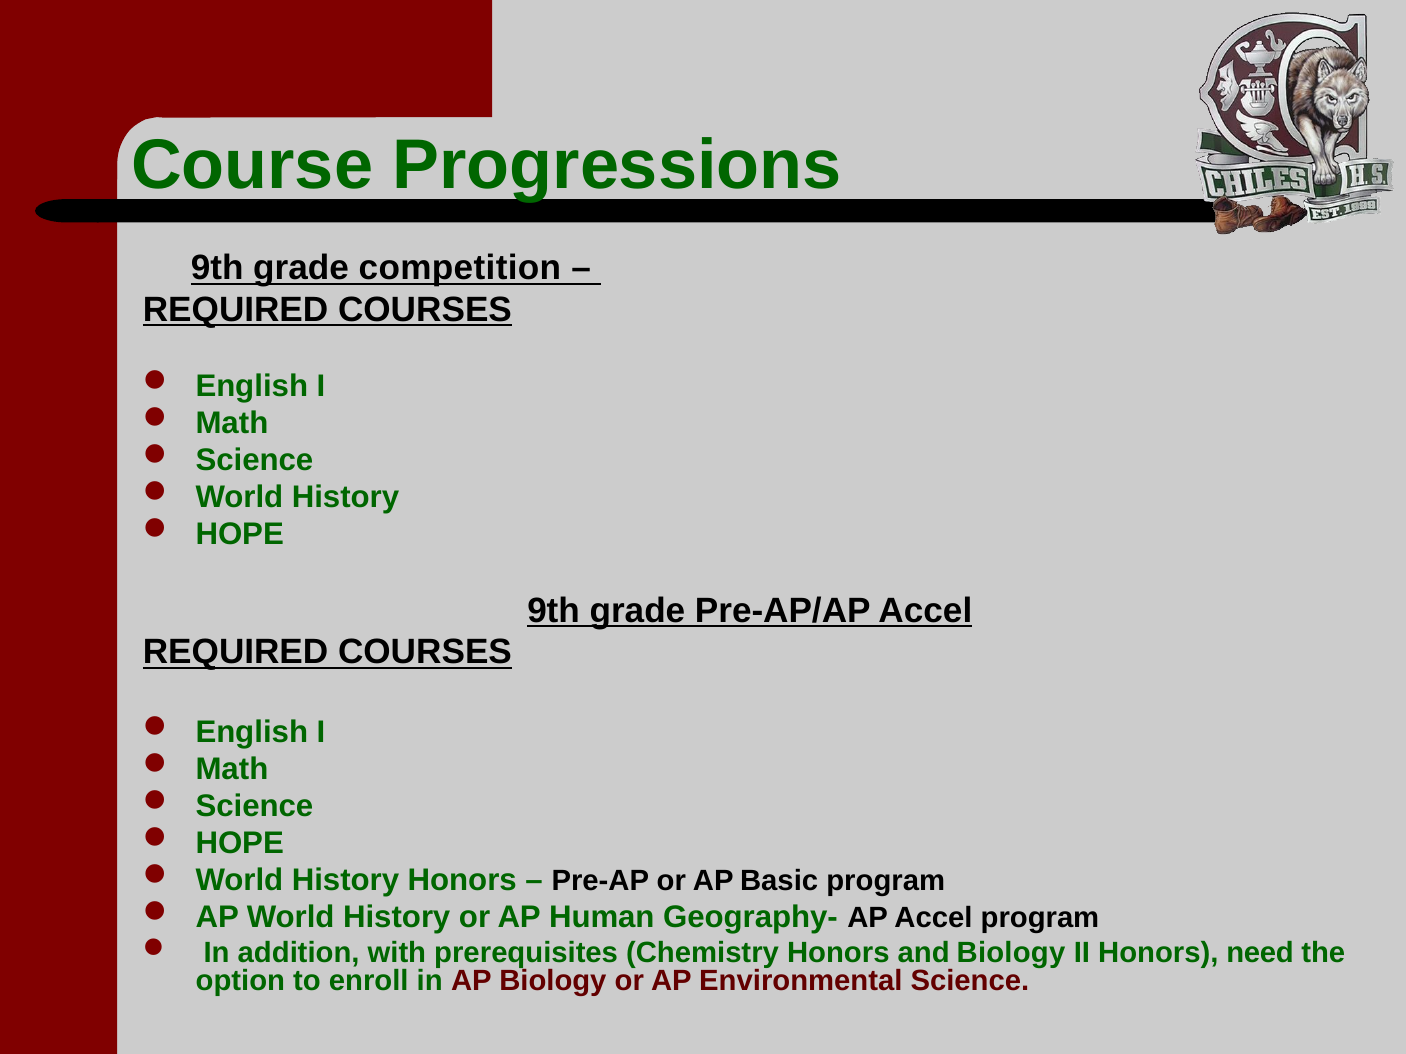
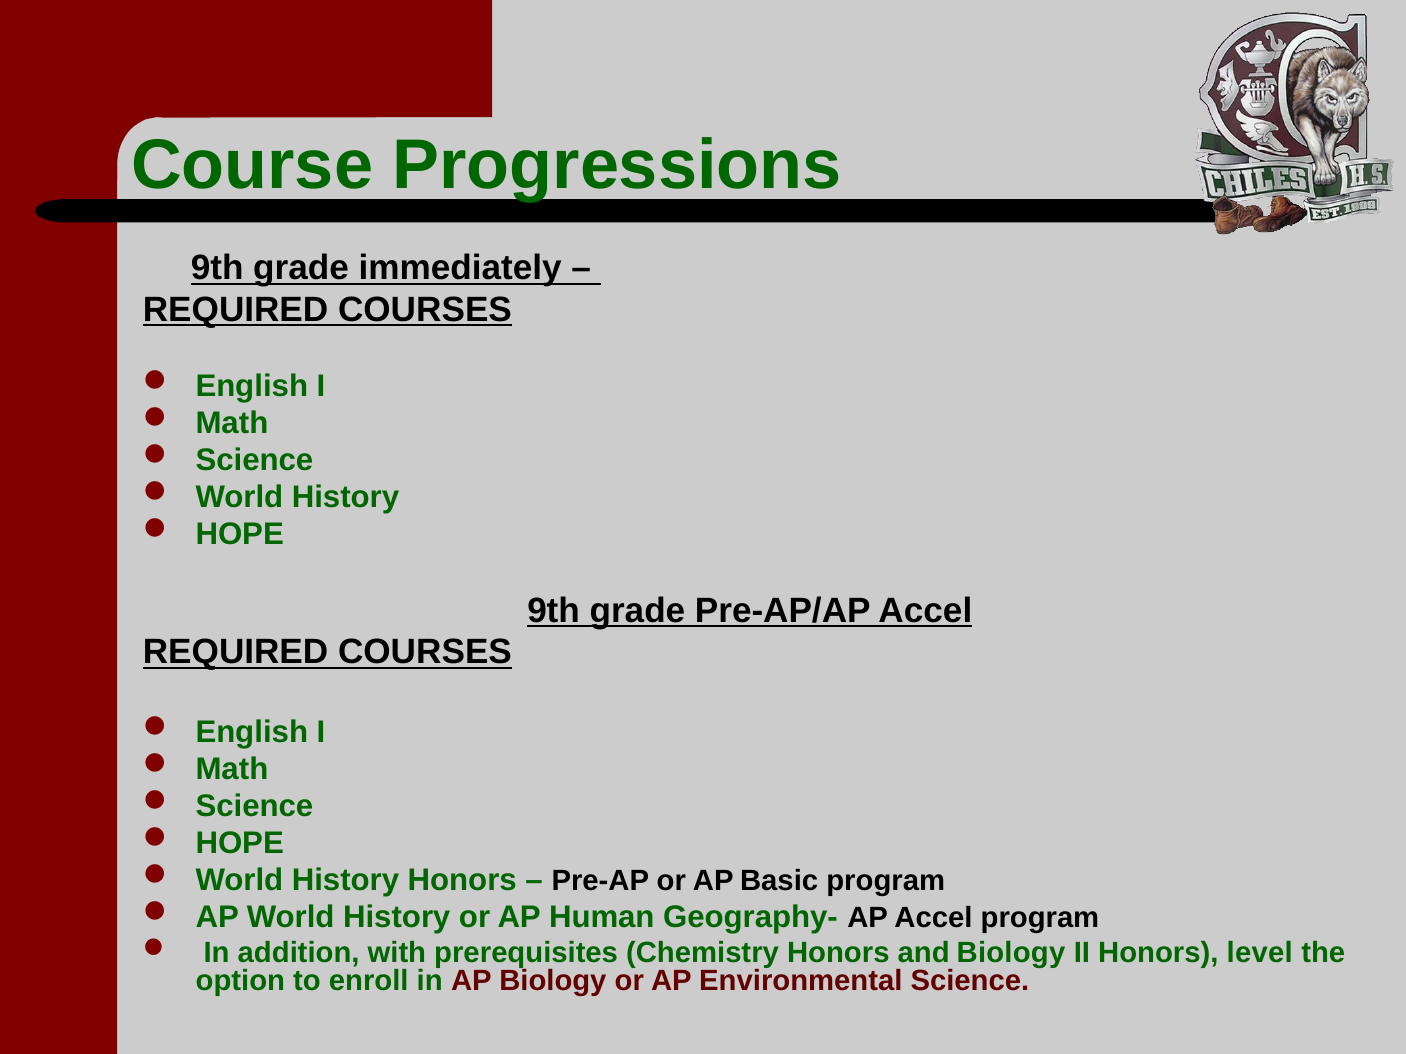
competition: competition -> immediately (460, 268)
need: need -> level (1260, 953)
